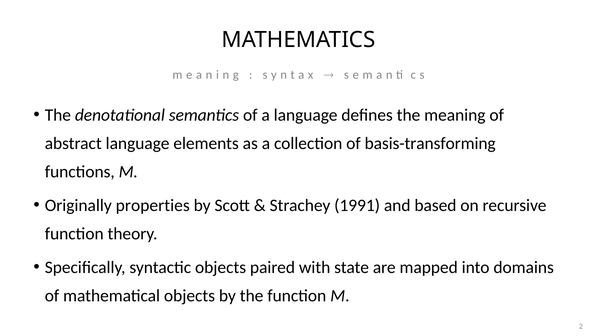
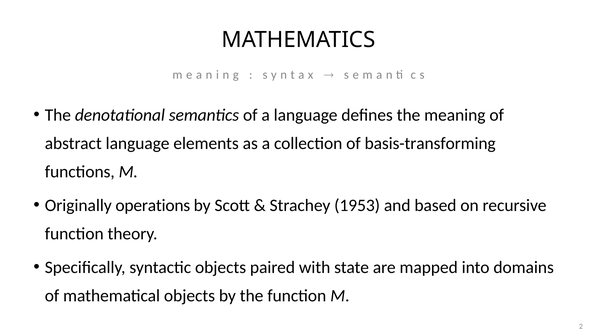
properties: properties -> operations (153, 205)
1991: 1991 -> 1953 (357, 205)
